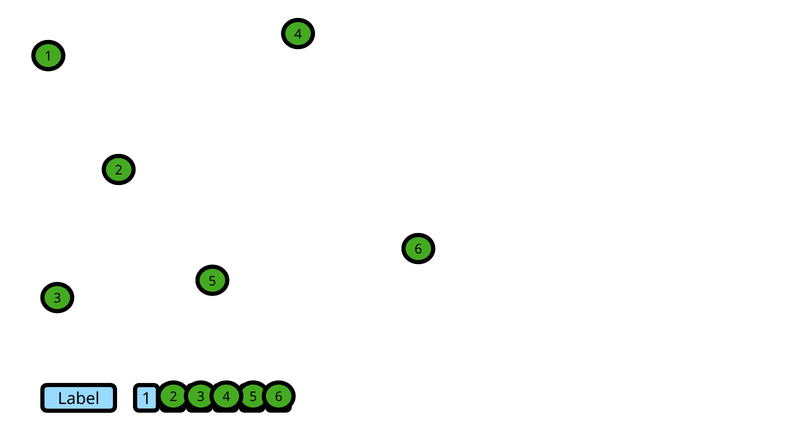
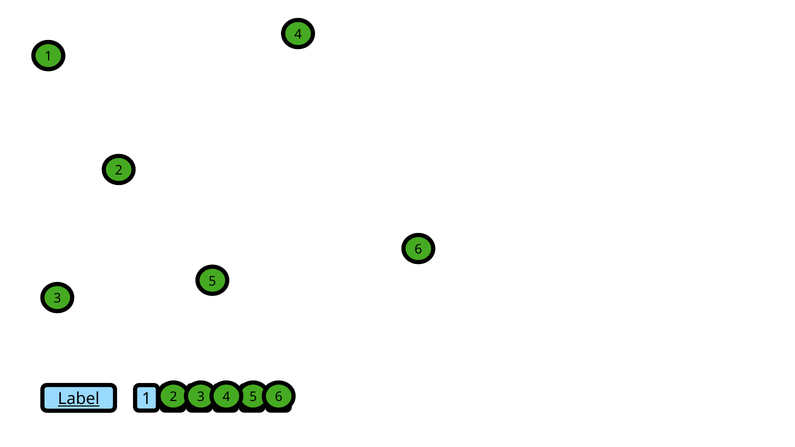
Label underline: none -> present (79, 399)
